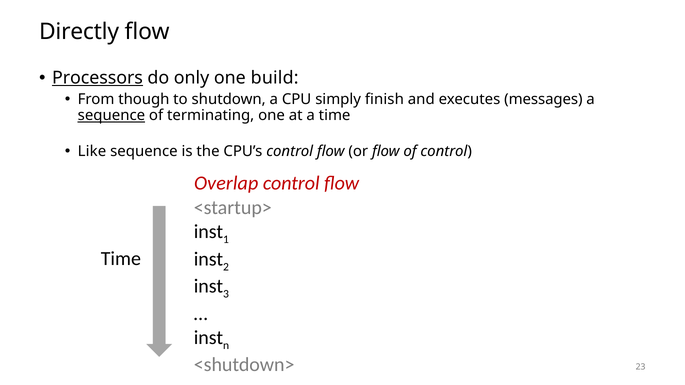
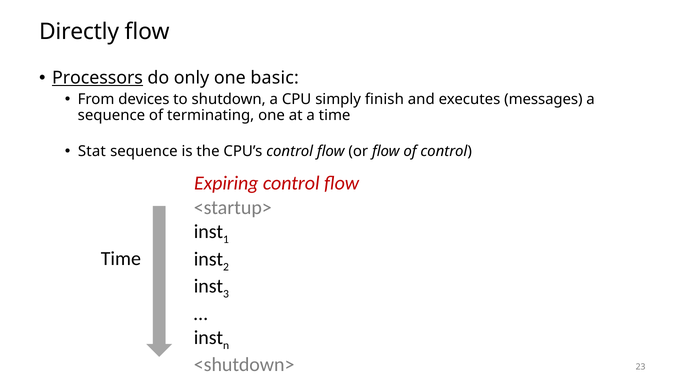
build: build -> basic (275, 78)
though: though -> devices (144, 99)
sequence underline: present -> none (111, 116)
Like: Like -> Stat (92, 151)
Overlap: Overlap -> Expiring (226, 183)
